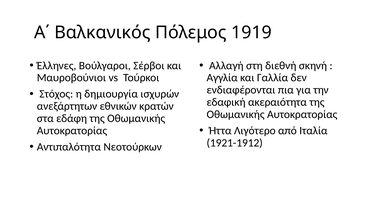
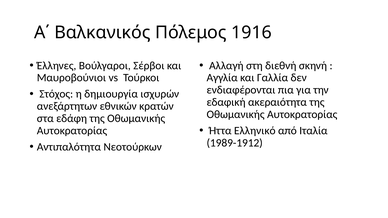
1919: 1919 -> 1916 (252, 33)
Λιγότερο: Λιγότερο -> Ελληνικό (255, 131)
1921-1912: 1921-1912 -> 1989-1912 (235, 143)
